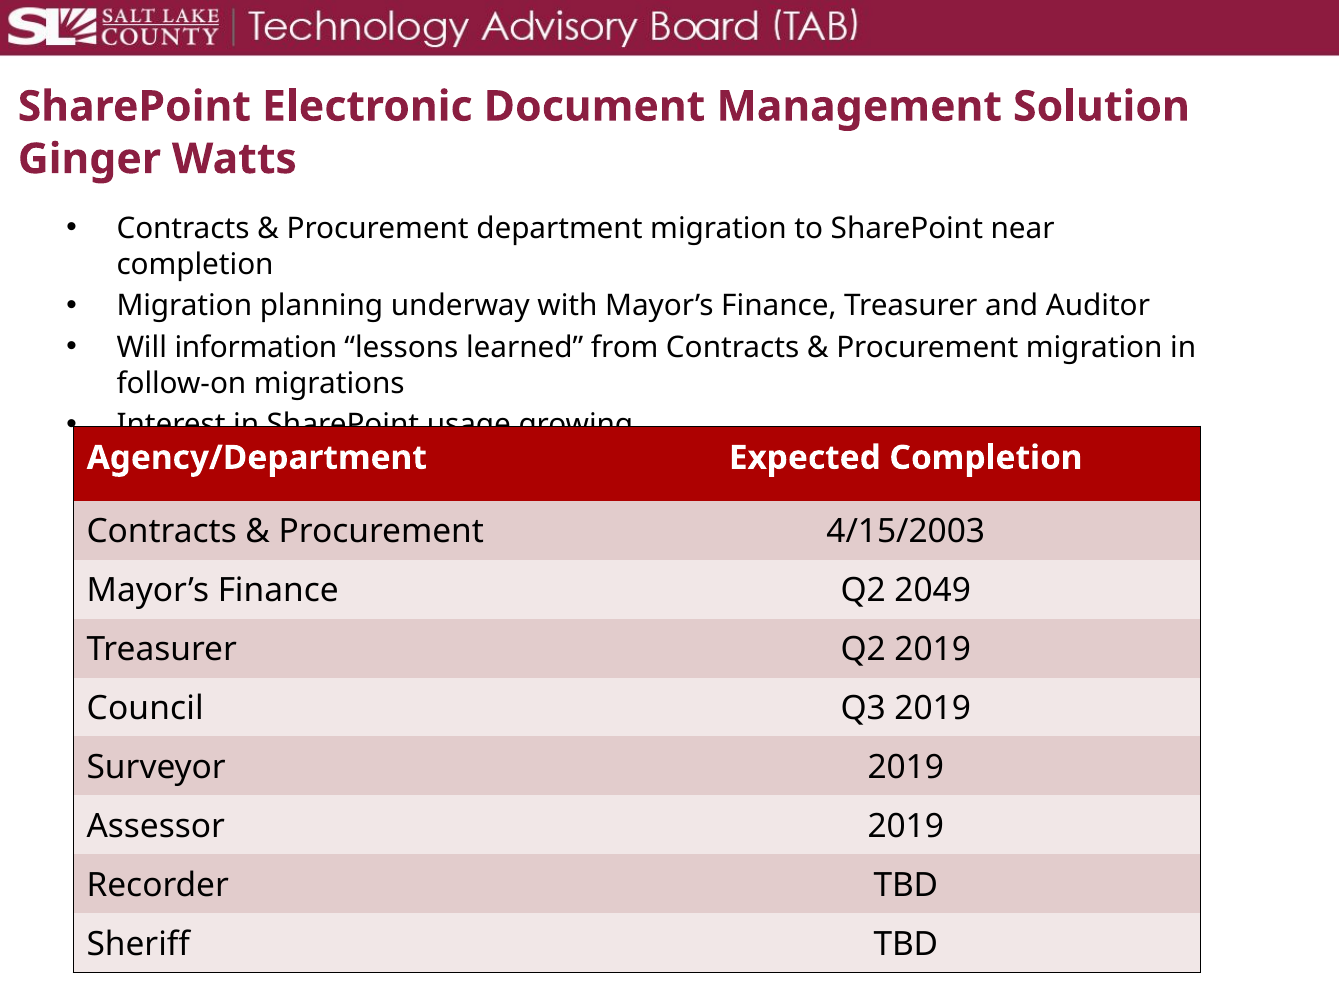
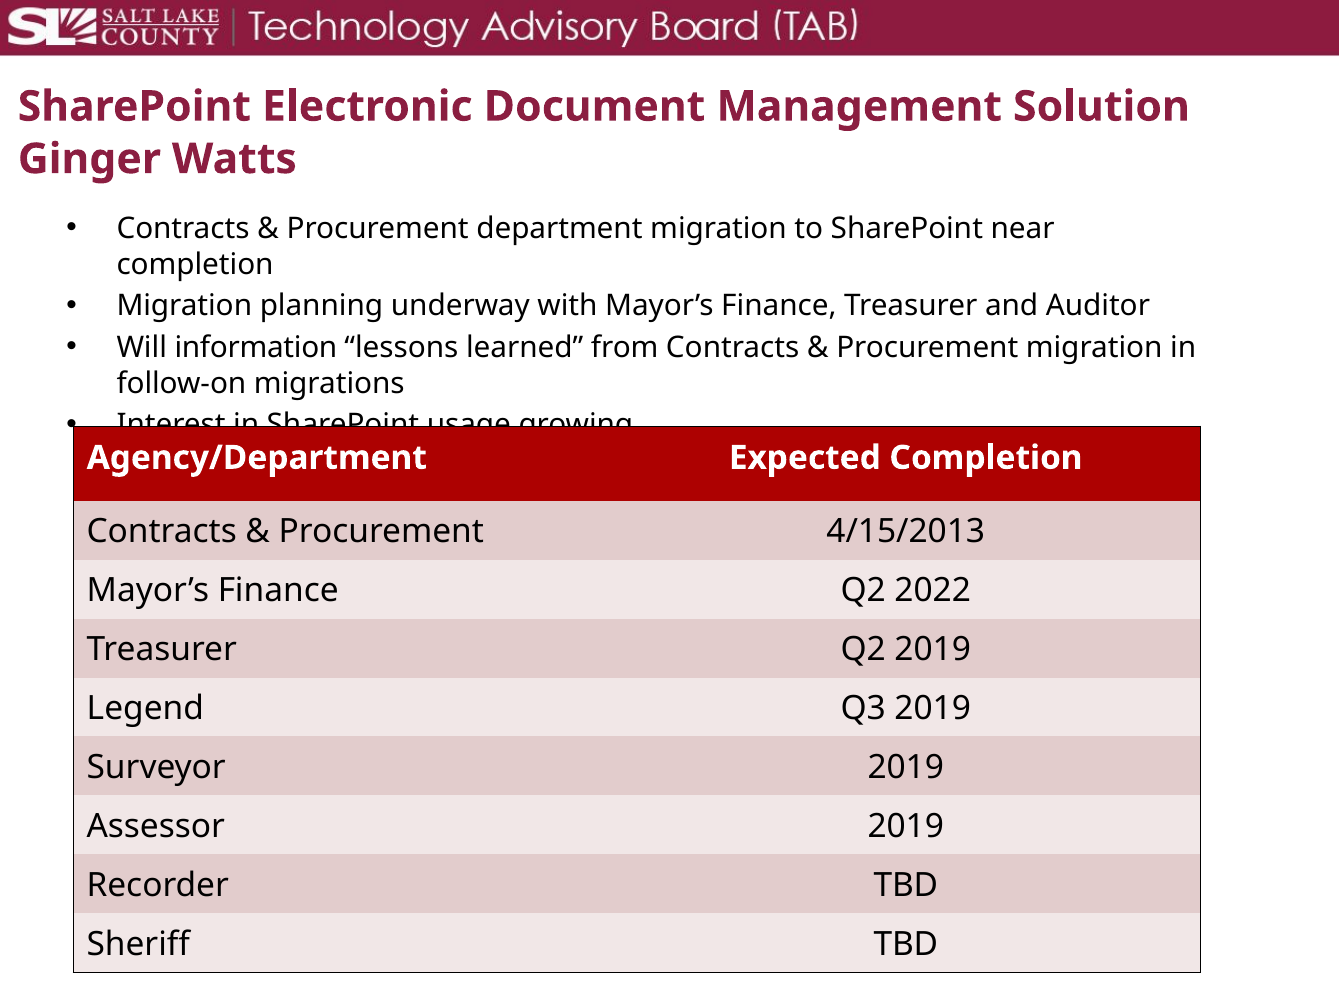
4/15/2003: 4/15/2003 -> 4/15/2013 (906, 532)
2049: 2049 -> 2022 (933, 591)
Council: Council -> Legend (145, 709)
